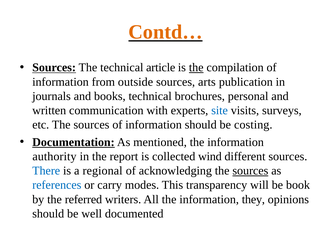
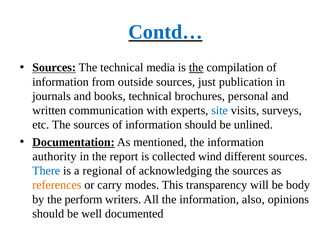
Contd… colour: orange -> blue (165, 32)
article: article -> media (161, 68)
arts: arts -> just (207, 82)
costing: costing -> unlined (253, 125)
sources underline: present -> none (250, 171)
references colour: blue -> orange (57, 185)
book: book -> body (298, 185)
referred: referred -> perform (83, 200)
they: they -> also (253, 200)
